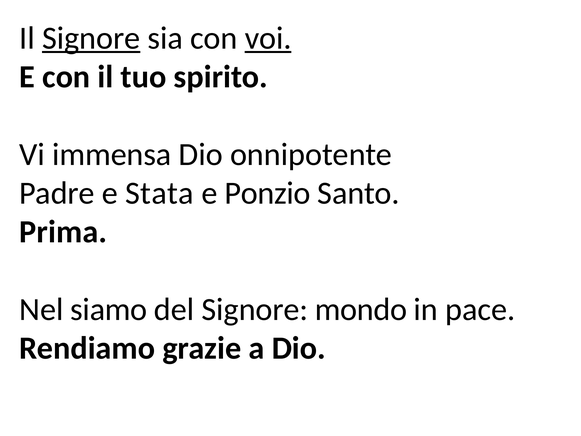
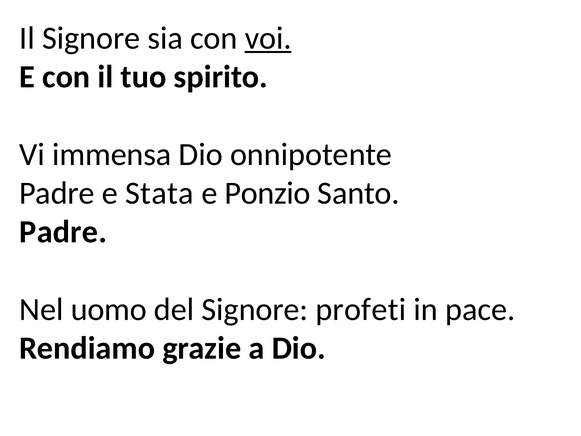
Signore underline: present -> none (91, 38)
Prima: Prima -> Padre (63, 232)
siamo: siamo -> uomo (109, 309)
mondo: mondo -> profeti (361, 309)
